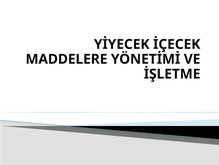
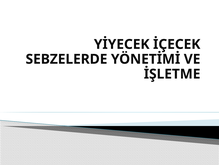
MADDELERE: MADDELERE -> SEBZELERDE (66, 59)
